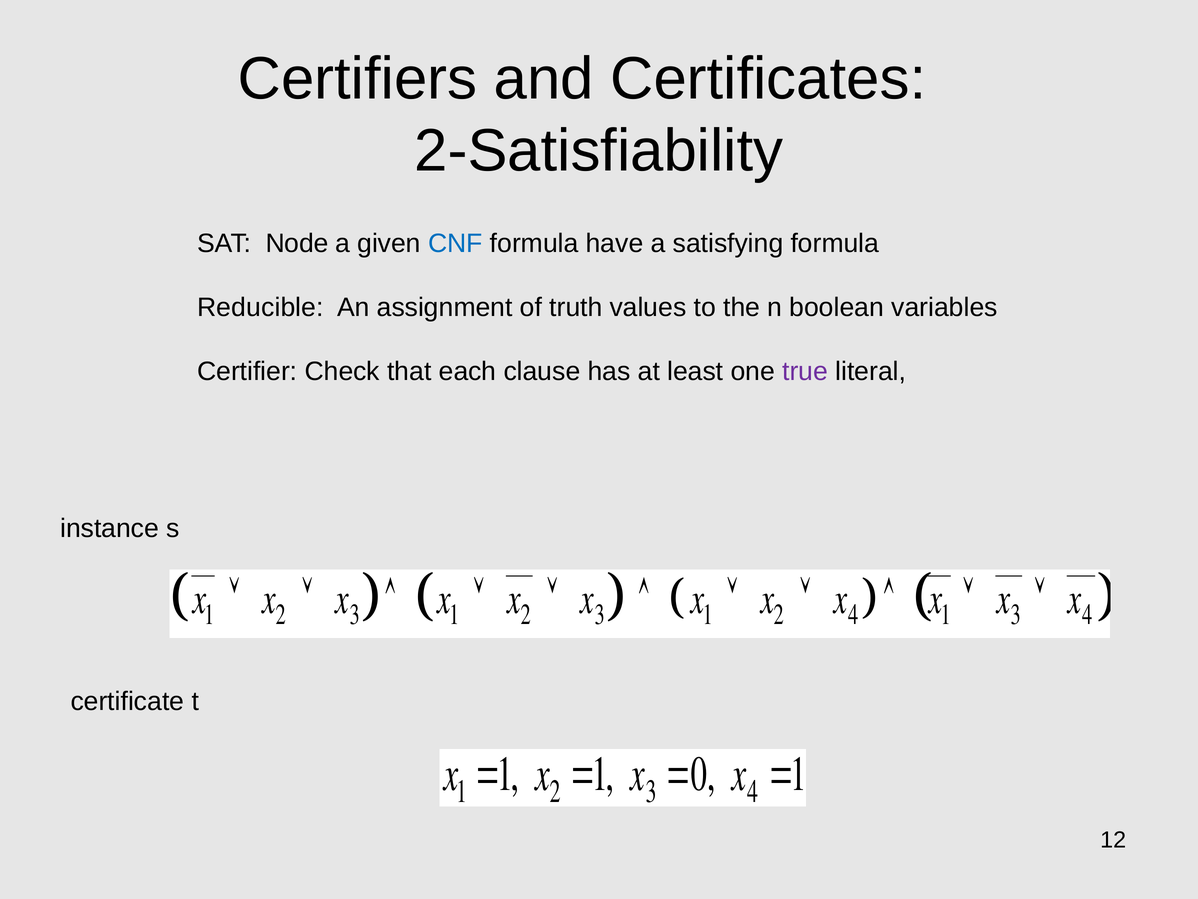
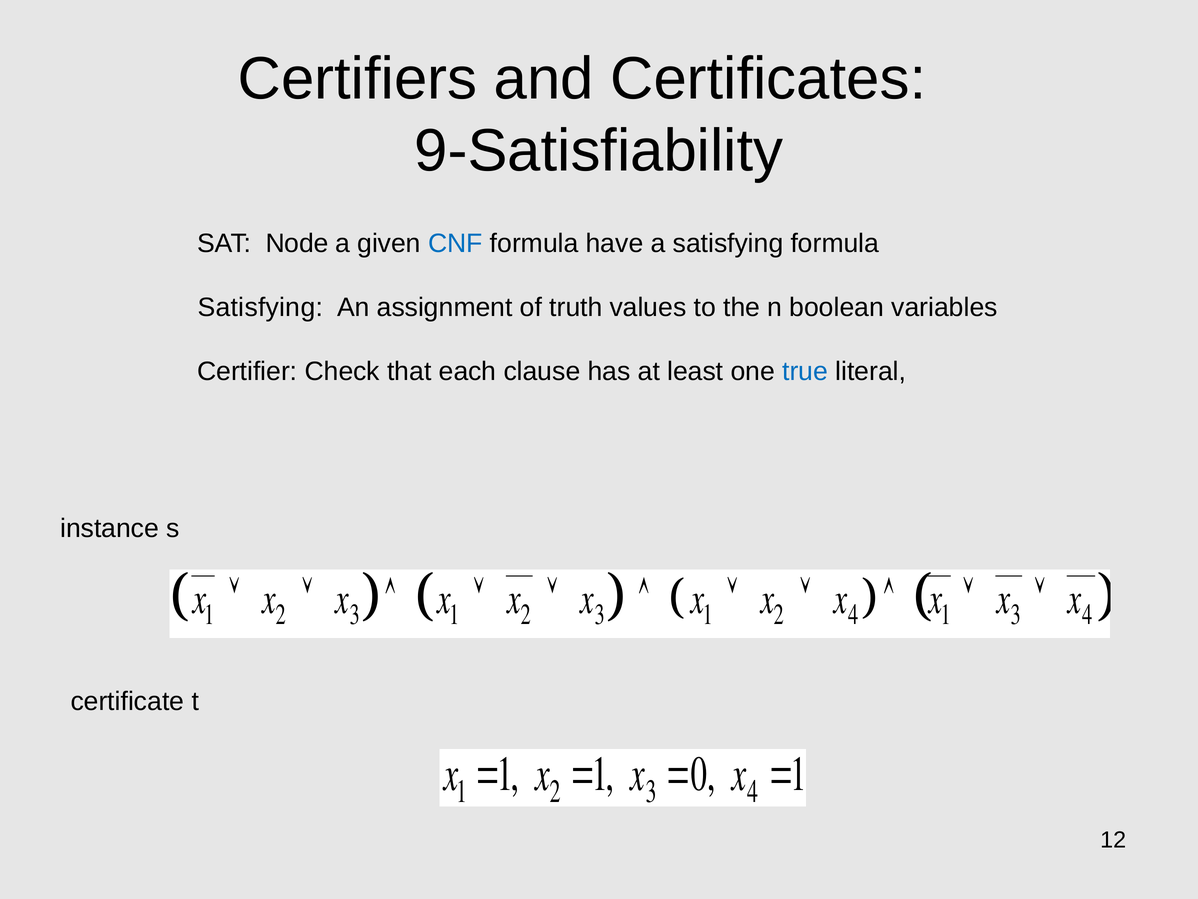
2-Satisfiability: 2-Satisfiability -> 9-Satisfiability (599, 151)
Reducible: Reducible -> Satisfying (260, 307)
true colour: purple -> blue (805, 371)
